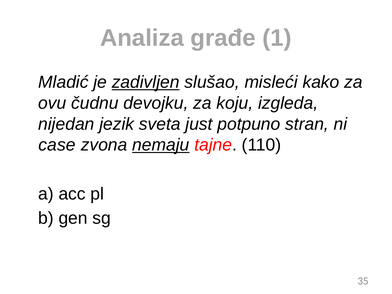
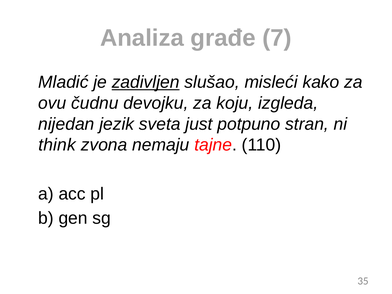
1: 1 -> 7 (277, 38)
case: case -> think (57, 145)
nemaju underline: present -> none (161, 145)
